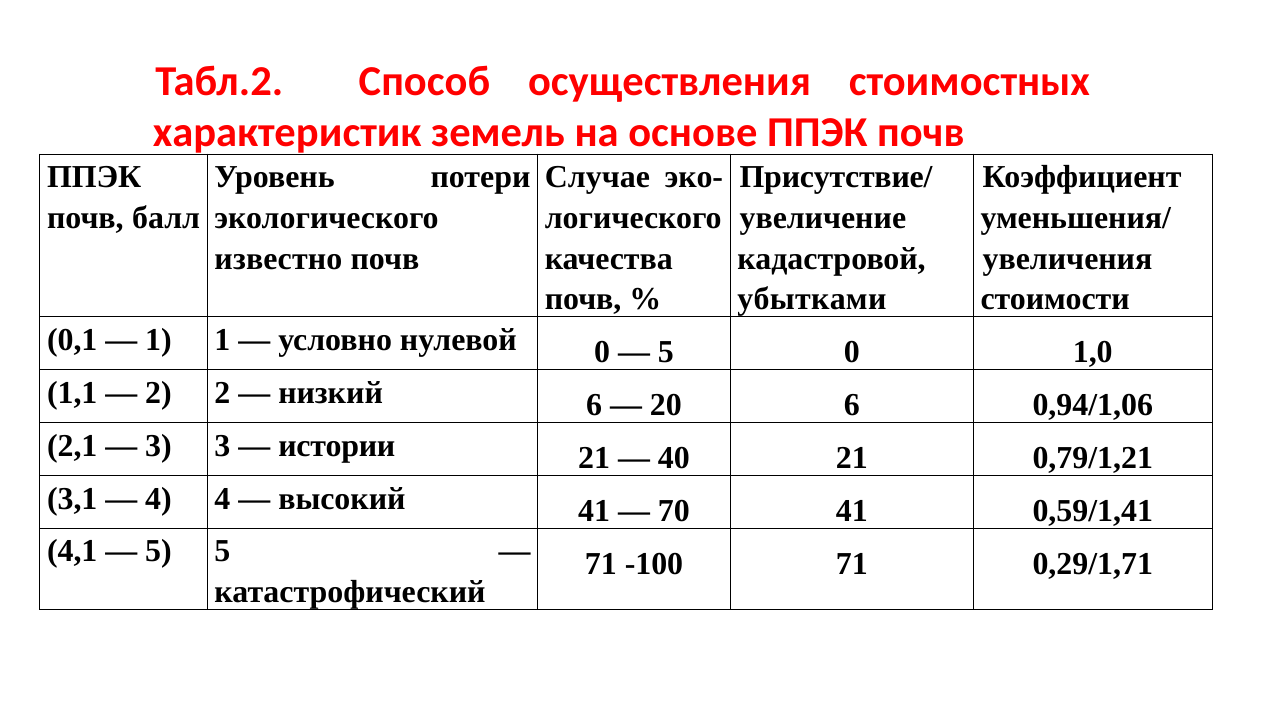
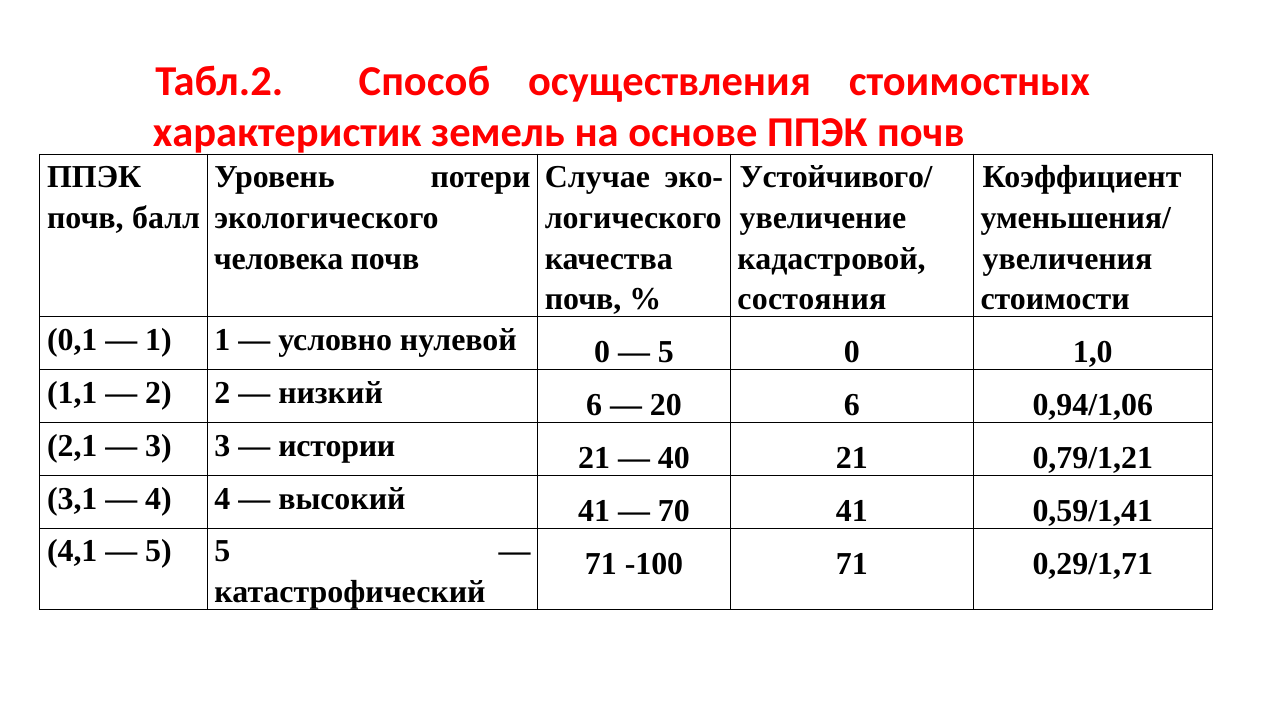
Присутствие/: Присутствие/ -> Устойчивого/ (836, 177)
известно: известно -> человека (279, 258)
убытками: убытками -> состояния (812, 299)
